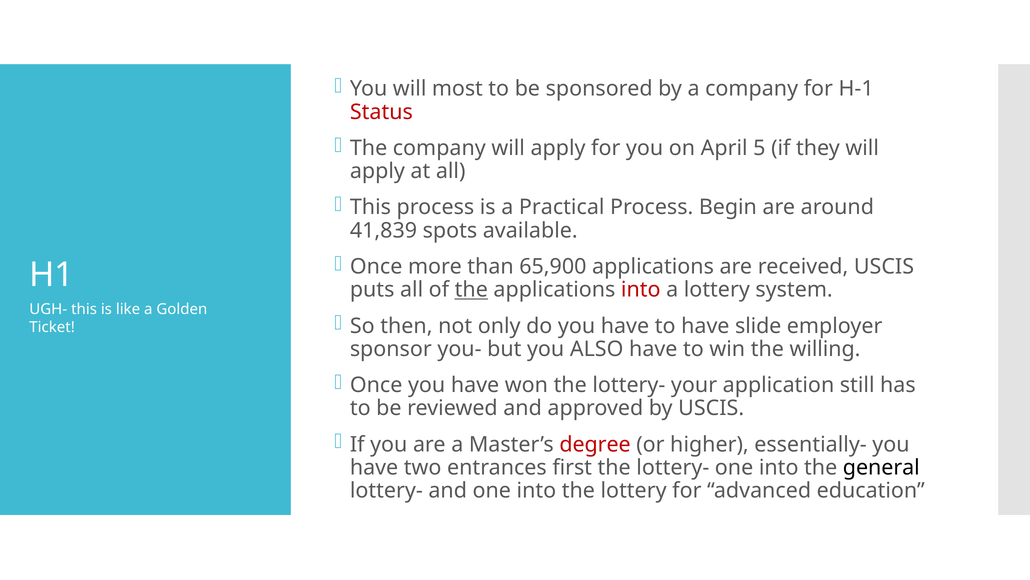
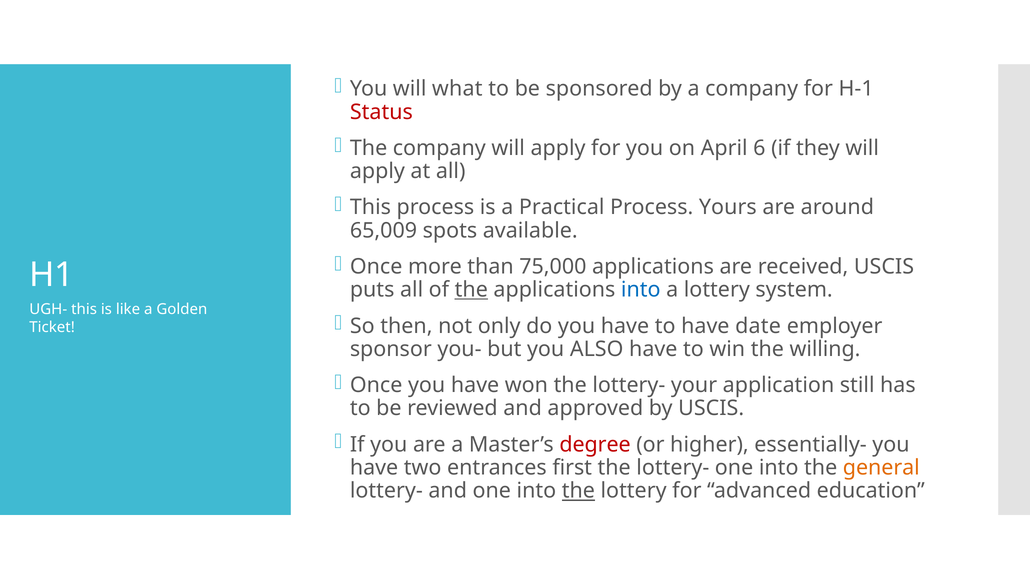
most: most -> what (457, 89)
5: 5 -> 6 (759, 148)
Begin: Begin -> Yours (728, 207)
41,839: 41,839 -> 65,009 (383, 230)
65,900: 65,900 -> 75,000 (553, 266)
into colour: red -> blue (641, 290)
slide: slide -> date (758, 326)
general colour: black -> orange (881, 467)
the underline: none -> present (578, 490)
